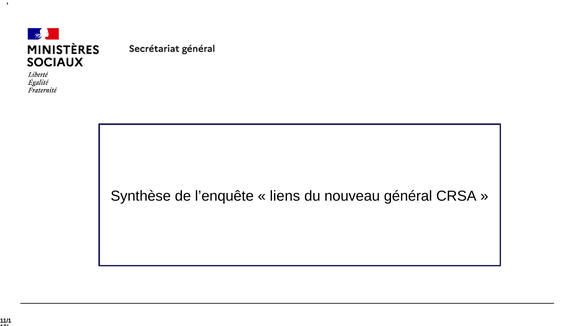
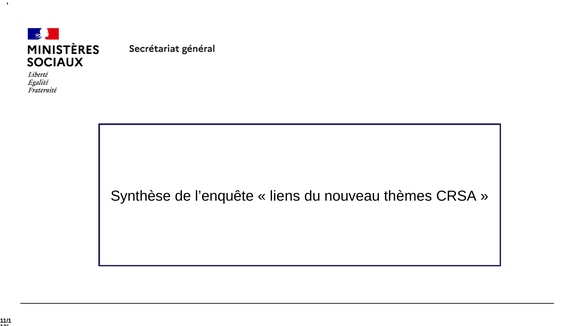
général: général -> thèmes (408, 196)
